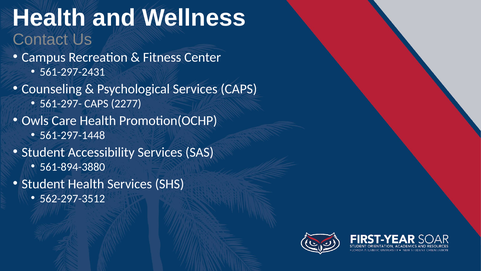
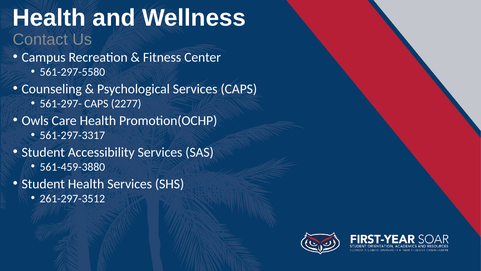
561-297-2431: 561-297-2431 -> 561-297-5580 (72, 72)
561-297-1448: 561-297-1448 -> 561-297-3317 (72, 135)
561-894-3880: 561-894-3880 -> 561-459-3880 (72, 167)
562-297-3512: 562-297-3512 -> 261-297-3512 (72, 198)
